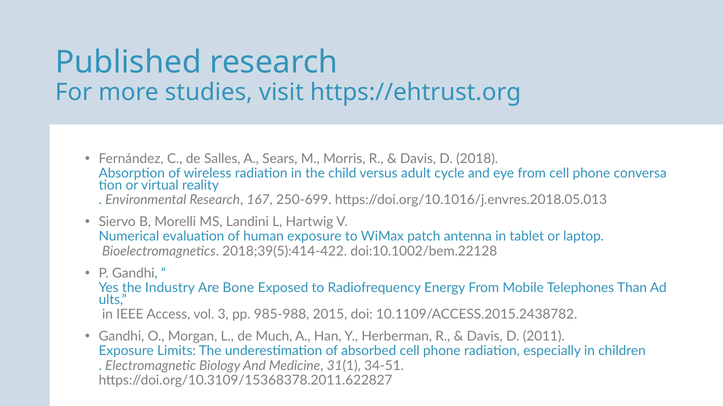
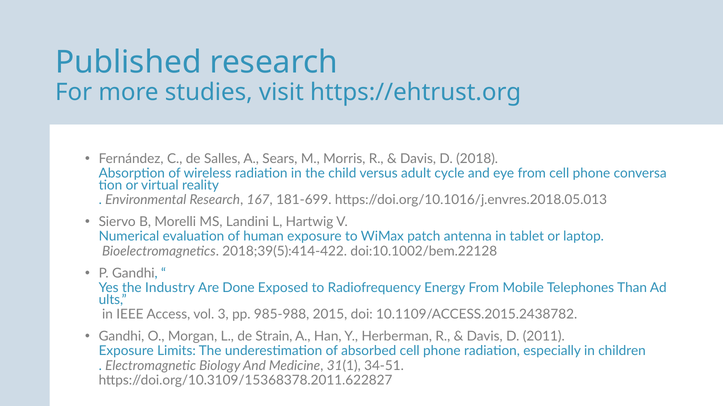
250-699: 250-699 -> 181-699 (304, 200)
Bone: Bone -> Done (239, 288)
Much: Much -> Strain (274, 337)
